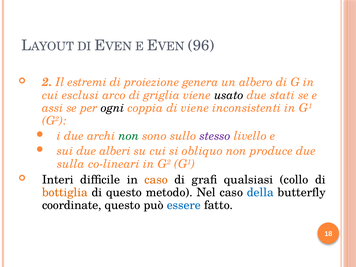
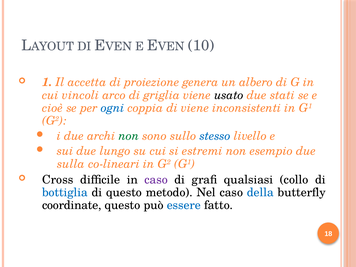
96: 96 -> 10 (201, 46)
2: 2 -> 1 (47, 82)
estremi: estremi -> accetta (87, 82)
esclusi: esclusi -> vincoli (81, 95)
assi: assi -> cioè (53, 108)
ogni colour: black -> blue (113, 108)
stesso colour: purple -> blue (215, 136)
alberi: alberi -> lungo (115, 151)
obliquo: obliquo -> estremi (202, 151)
produce: produce -> esempio (271, 151)
Interi: Interi -> Cross (58, 180)
caso colour: orange -> purple (156, 180)
bottiglia colour: orange -> blue (65, 192)
